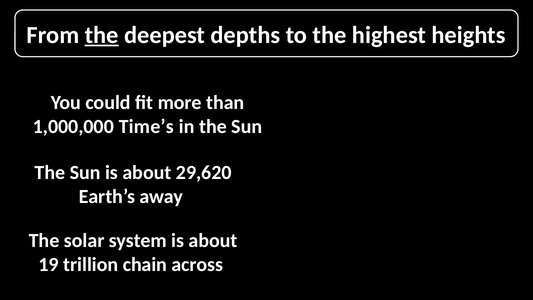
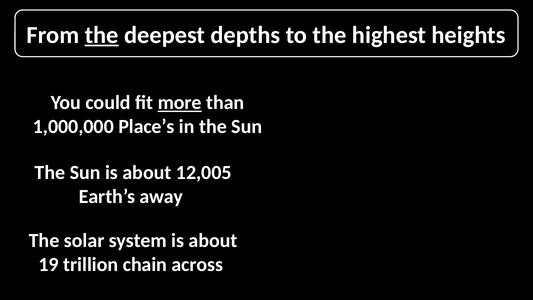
more underline: none -> present (180, 103)
Time’s: Time’s -> Place’s (146, 127)
29,620: 29,620 -> 12,005 (204, 173)
